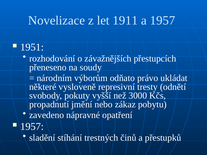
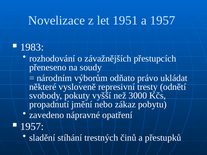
1911: 1911 -> 1951 (125, 21)
1951: 1951 -> 1983 (32, 47)
